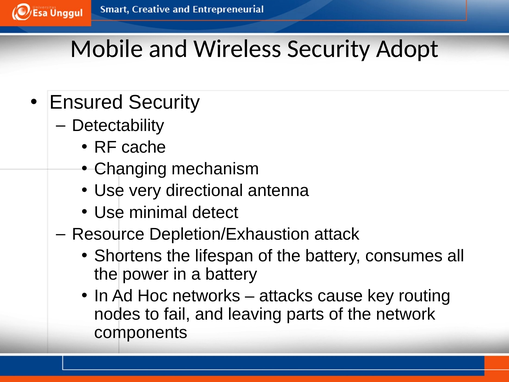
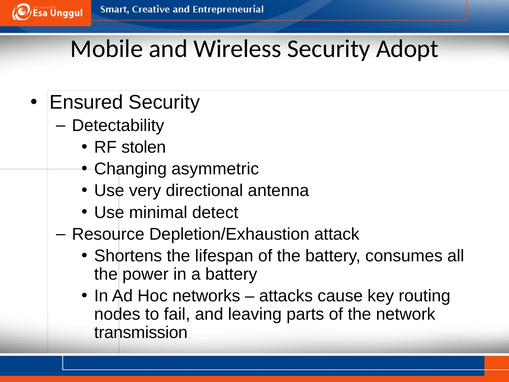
cache: cache -> stolen (144, 147)
mechanism: mechanism -> asymmetric (215, 169)
components: components -> transmission (141, 332)
